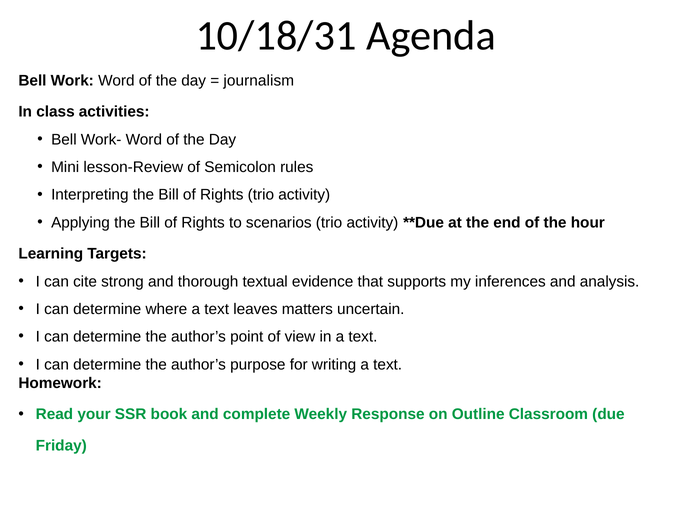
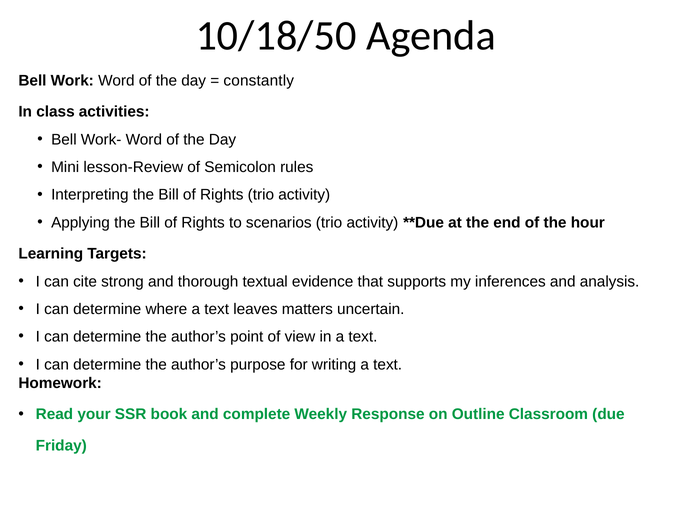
10/18/31: 10/18/31 -> 10/18/50 (276, 36)
journalism: journalism -> constantly (259, 81)
